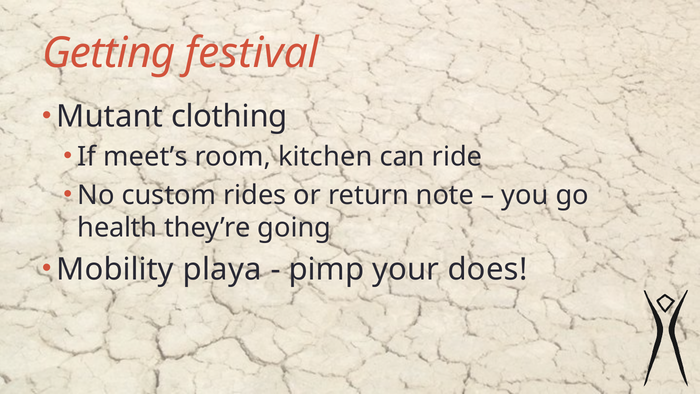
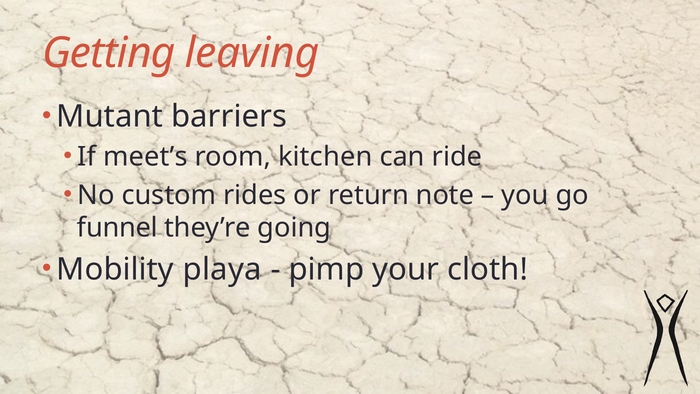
festival: festival -> leaving (252, 53)
clothing: clothing -> barriers (229, 117)
health: health -> funnel (117, 228)
does: does -> cloth (488, 269)
